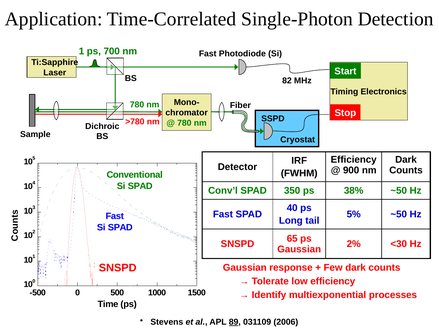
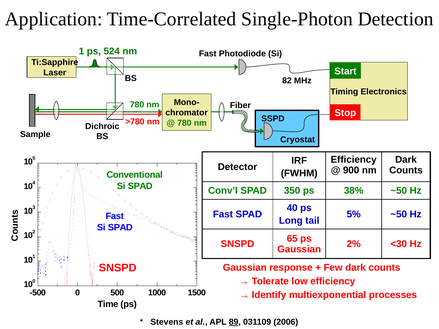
700: 700 -> 524 (112, 51)
